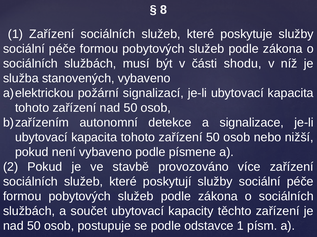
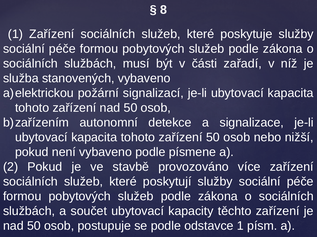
shodu: shodu -> zařadí (243, 64)
